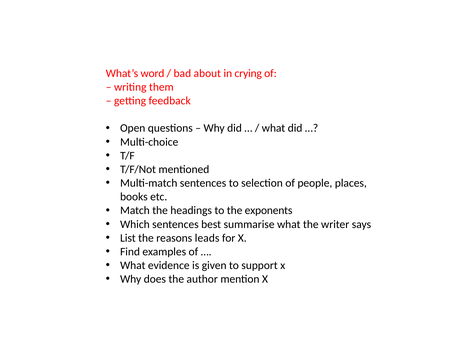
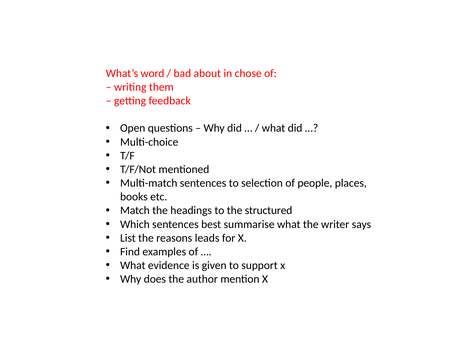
crying: crying -> chose (248, 73)
exponents: exponents -> structured (269, 210)
